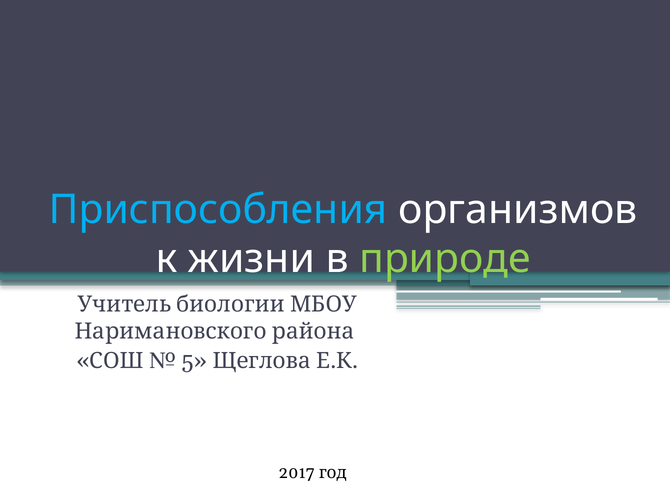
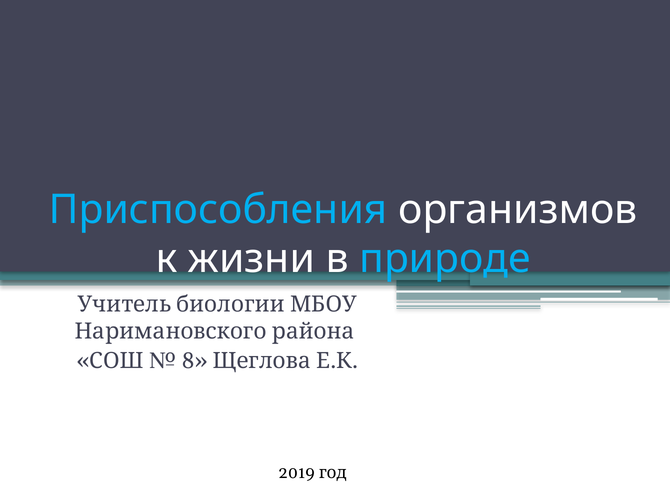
природе colour: light green -> light blue (445, 259)
5: 5 -> 8 (194, 360)
2017: 2017 -> 2019 (297, 472)
